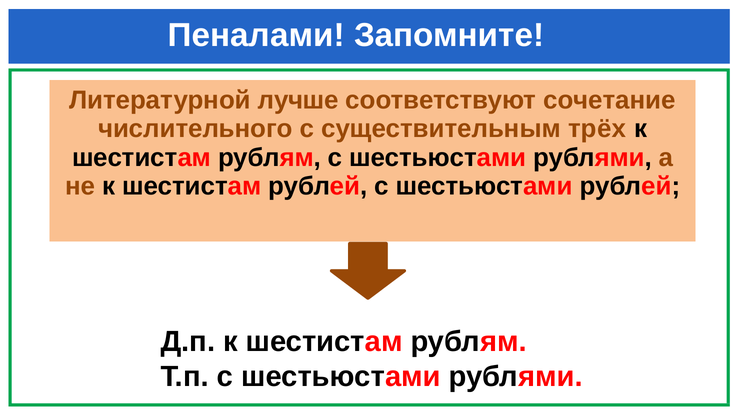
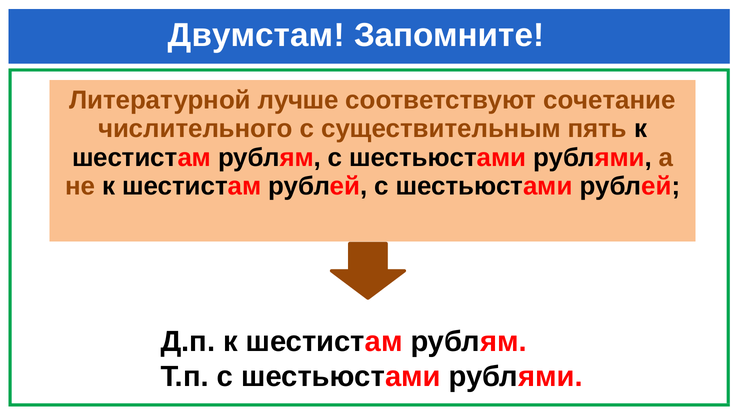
Пеналами: Пеналами -> Двумстам (256, 35)
трёх: трёх -> пять (597, 129)
